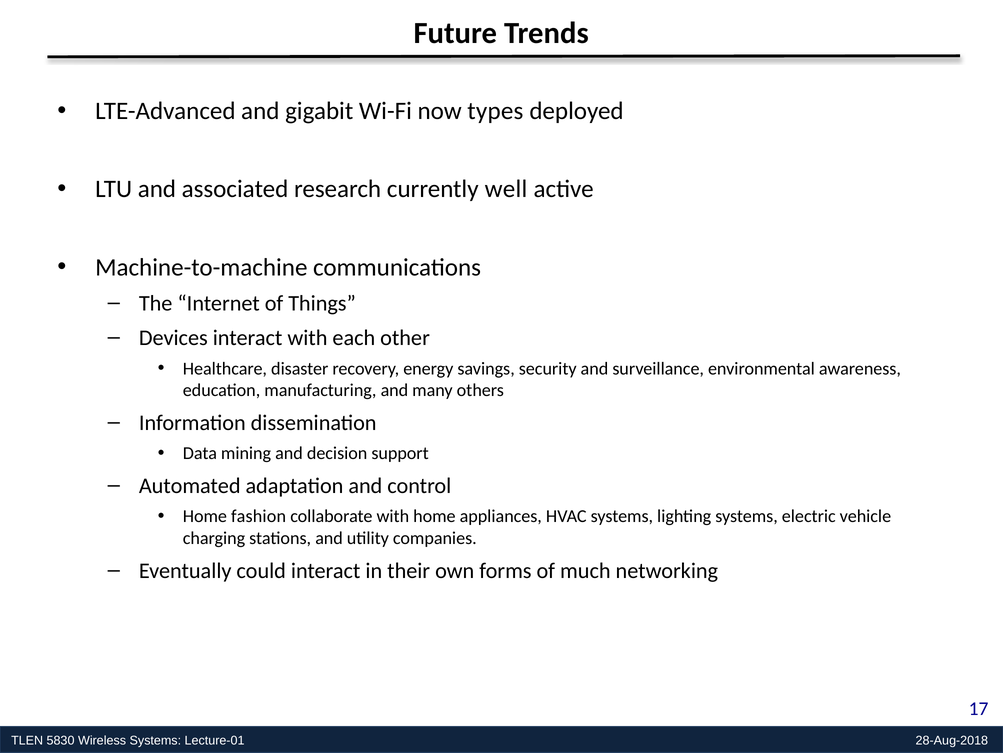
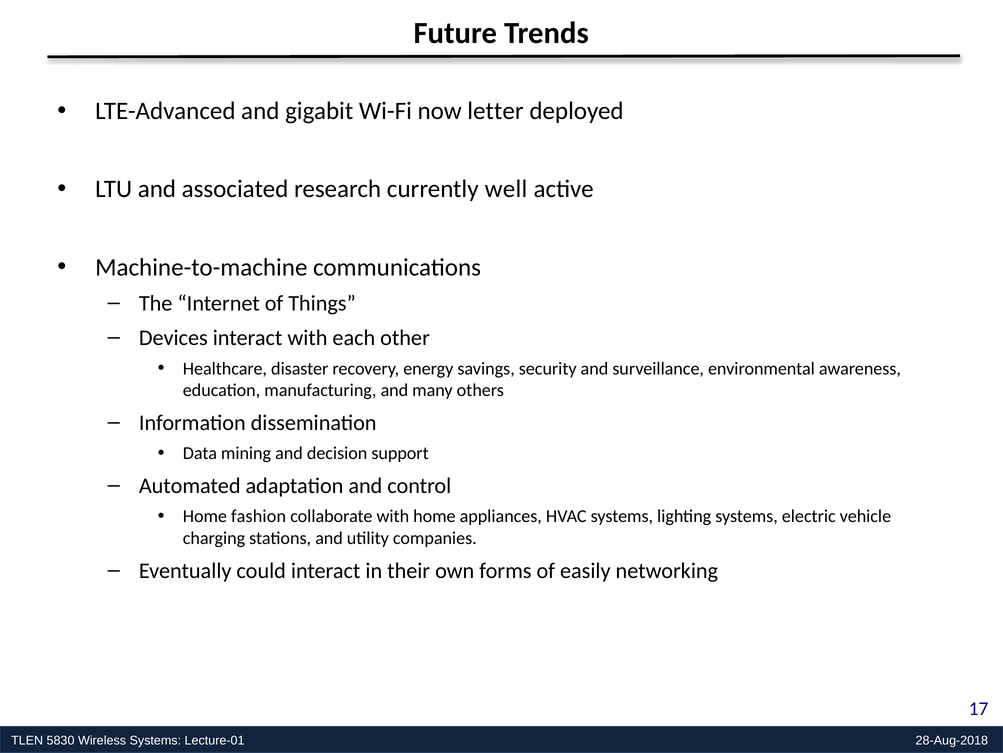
types: types -> letter (495, 111)
much: much -> easily (585, 570)
